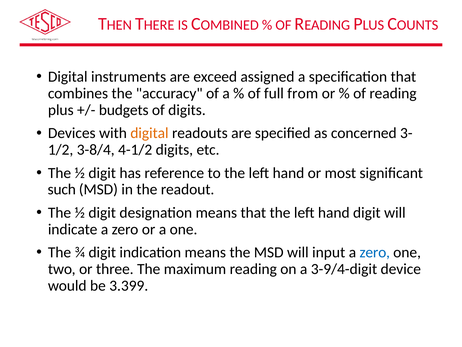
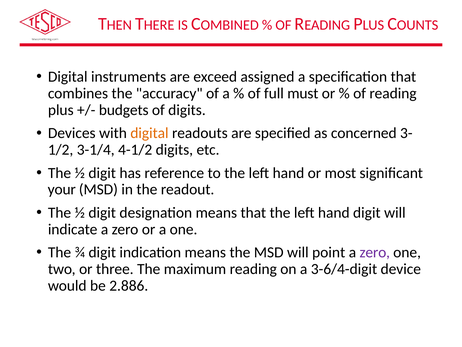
from: from -> must (303, 93)
3-8/4: 3-8/4 -> 3-1/4 (96, 150)
such: such -> your (62, 189)
input: input -> point (329, 252)
zero colour: blue -> purple (375, 252)
3-9/4-digit: 3-9/4-digit -> 3-6/4-digit (344, 269)
3.399: 3.399 -> 2.886 (129, 285)
